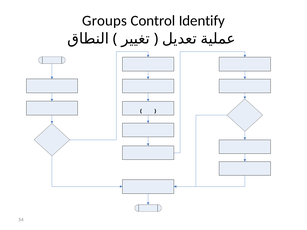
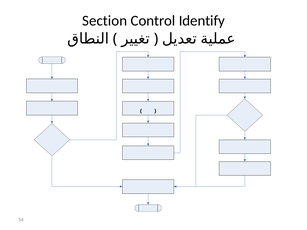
Groups: Groups -> Section (105, 21)
